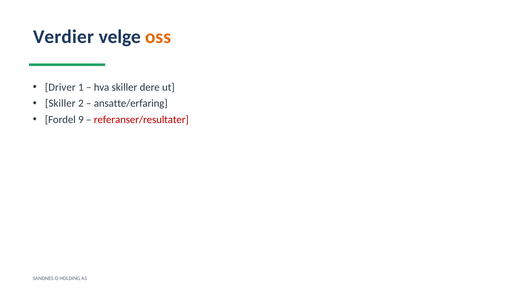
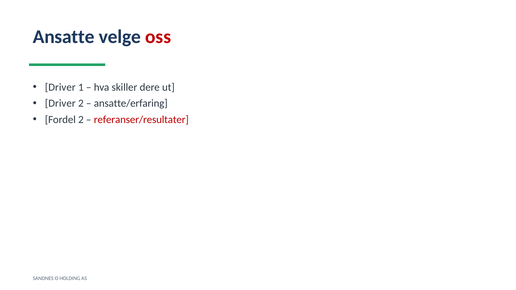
Verdier: Verdier -> Ansatte (64, 37)
oss colour: orange -> red (158, 37)
Skiller: Skiller -> Driver (60, 104)
Fordel 9: 9 -> 2 (81, 120)
